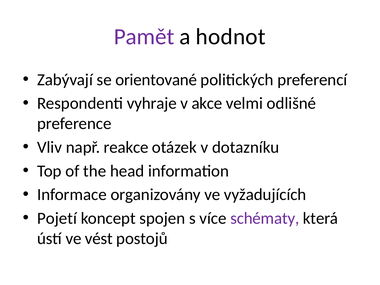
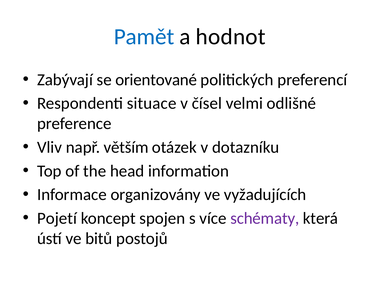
Pamět colour: purple -> blue (144, 37)
vyhraje: vyhraje -> situace (152, 103)
akce: akce -> čísel (207, 103)
reakce: reakce -> větším (126, 147)
vést: vést -> bitů (99, 239)
